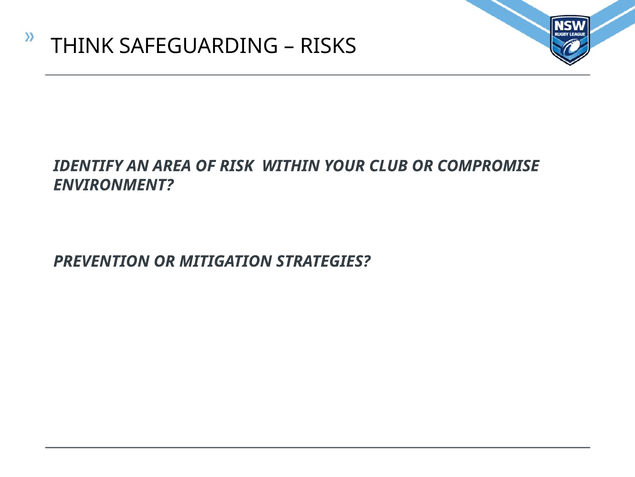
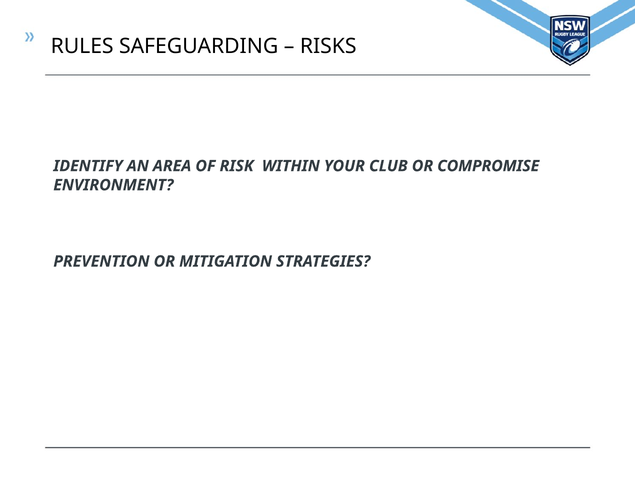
THINK: THINK -> RULES (82, 46)
